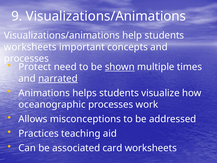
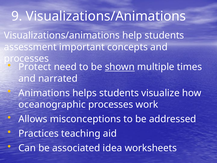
worksheets: worksheets -> assessment (30, 47)
narrated underline: present -> none (58, 78)
card: card -> idea (112, 148)
